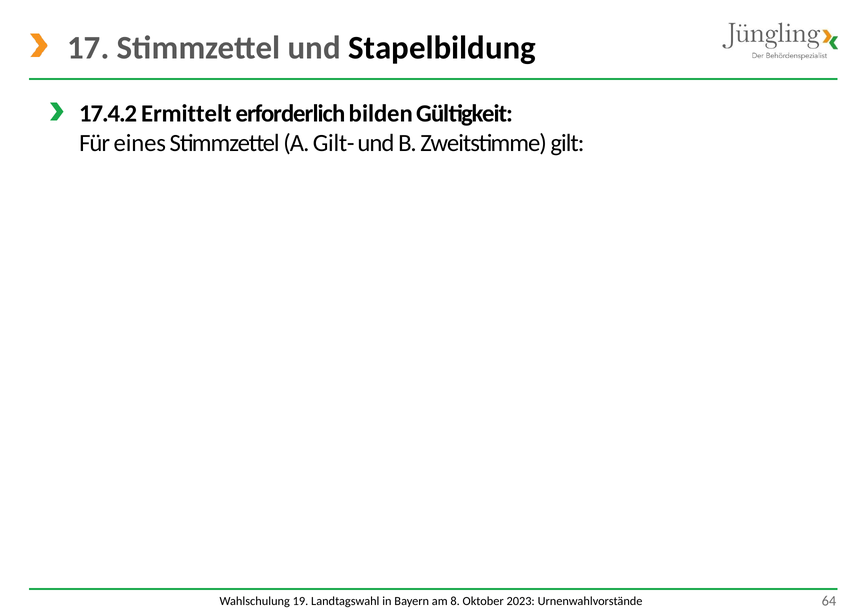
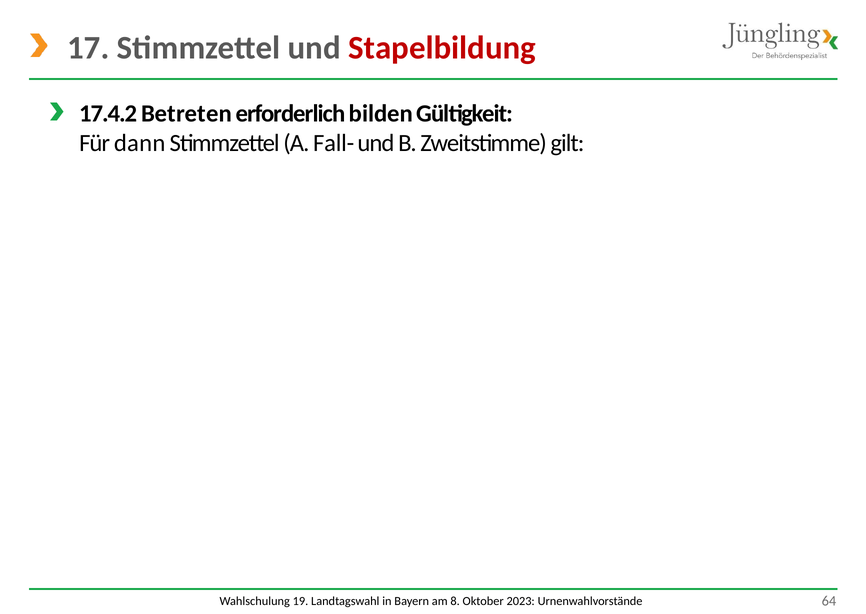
Stapelbildung colour: black -> red (442, 48)
Ermittelt: Ermittelt -> Betreten (186, 113)
eines: eines -> dann (140, 143)
Gilt-: Gilt- -> Fall- (334, 143)
